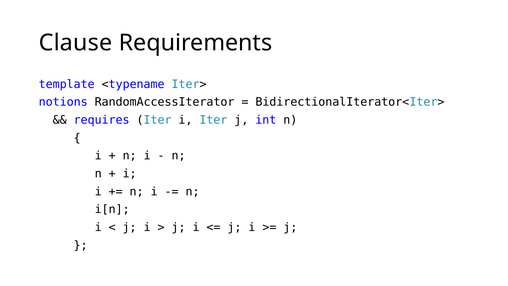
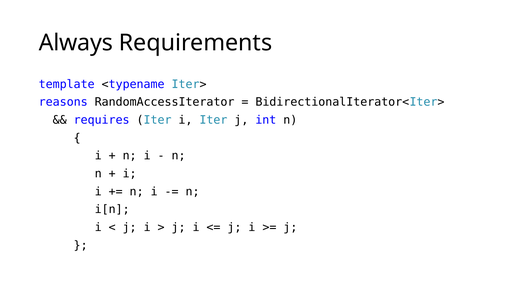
Clause: Clause -> Always (76, 43)
notions: notions -> reasons (63, 102)
